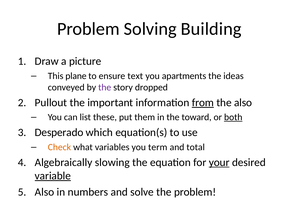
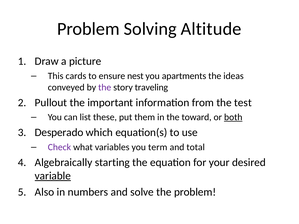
Building: Building -> Altitude (211, 29)
plane: plane -> cards (76, 76)
text: text -> nest (135, 76)
dropped: dropped -> traveling (151, 87)
from underline: present -> none (203, 103)
the also: also -> test (243, 103)
Check colour: orange -> purple (59, 147)
slowing: slowing -> starting (112, 163)
your underline: present -> none (219, 163)
